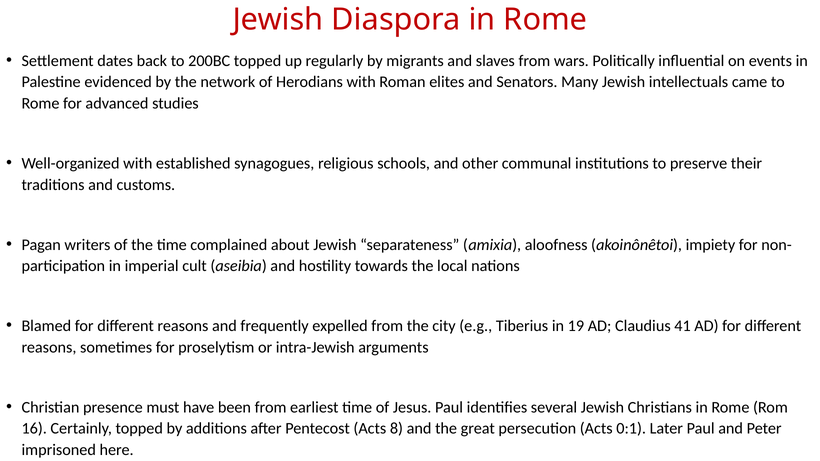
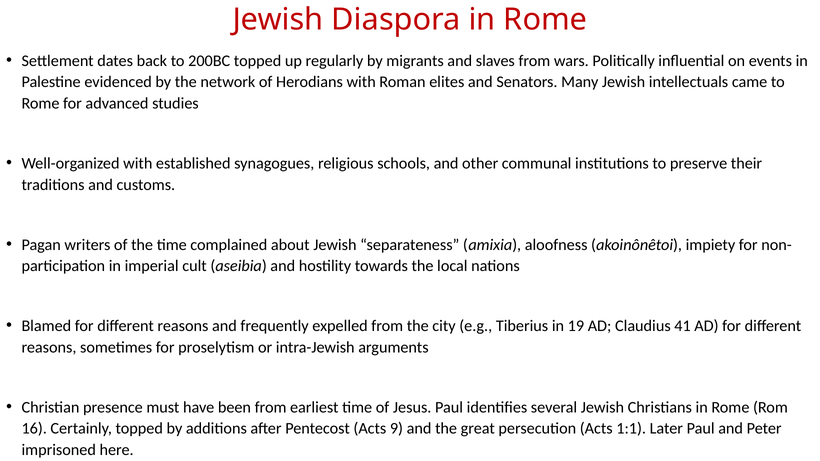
8: 8 -> 9 (396, 429)
0:1: 0:1 -> 1:1 (631, 429)
